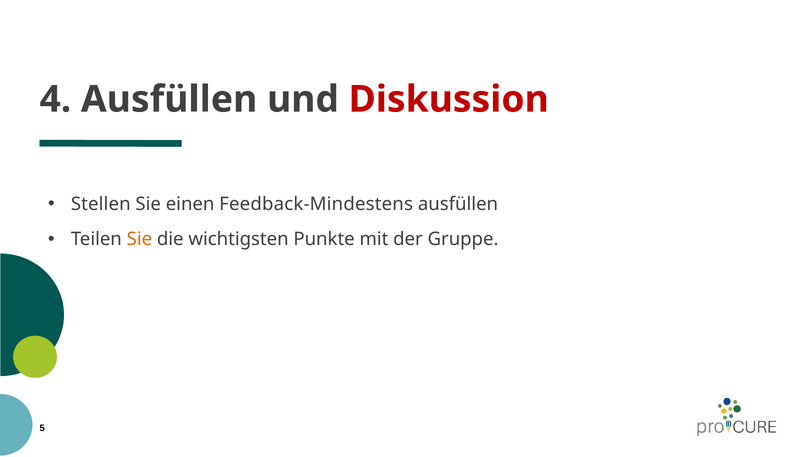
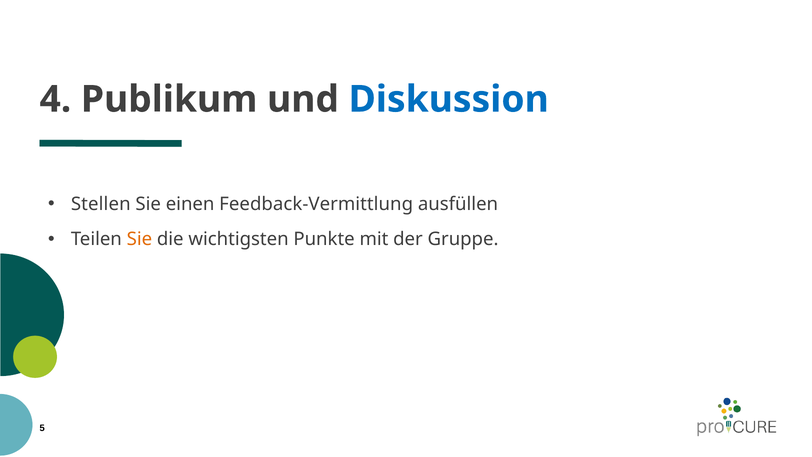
4 Ausfüllen: Ausfüllen -> Publikum (169, 99)
Diskussion colour: red -> blue (449, 99)
Feedback-Mindestens: Feedback-Mindestens -> Feedback-Vermittlung (316, 204)
